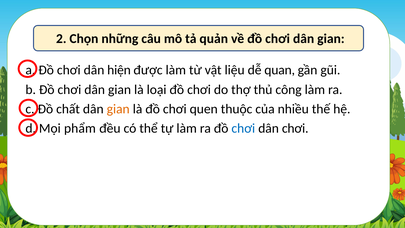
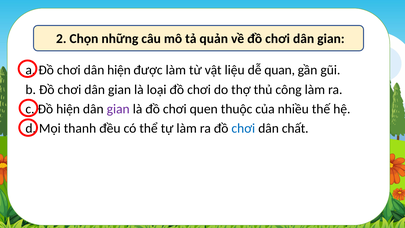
Đồ chất: chất -> hiện (68, 109)
gian colour: orange -> purple (118, 109)
phẩm: phẩm -> thanh (80, 128)
dân chơi: chơi -> chất (295, 128)
